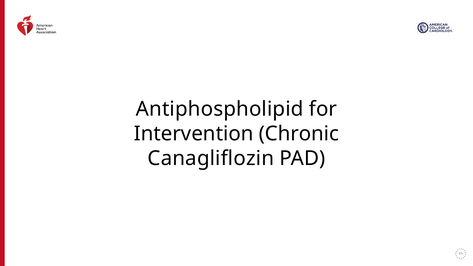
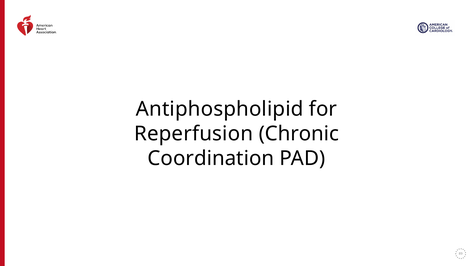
Intervention: Intervention -> Reperfusion (194, 134)
Canagliflozin: Canagliflozin -> Coordination (211, 158)
